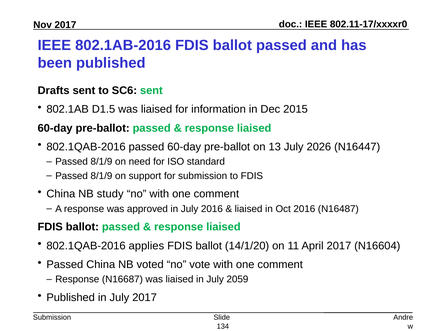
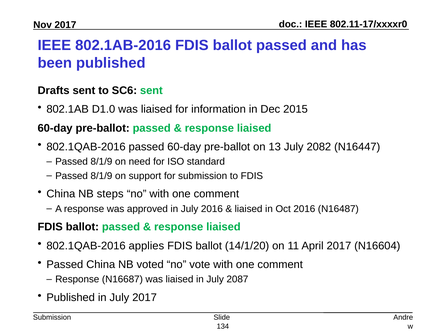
D1.5: D1.5 -> D1.0 (103, 109)
2026: 2026 -> 2082 (319, 147)
study: study -> steps (110, 194)
2059: 2059 -> 2087 (237, 280)
